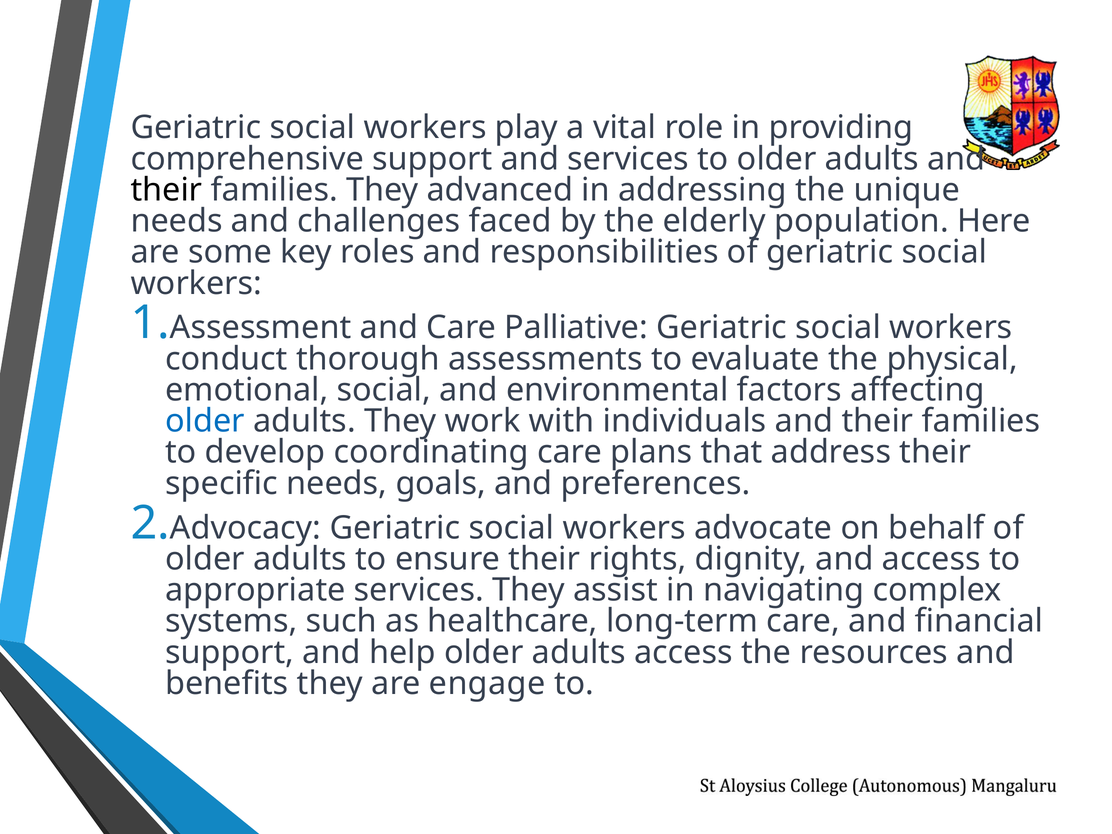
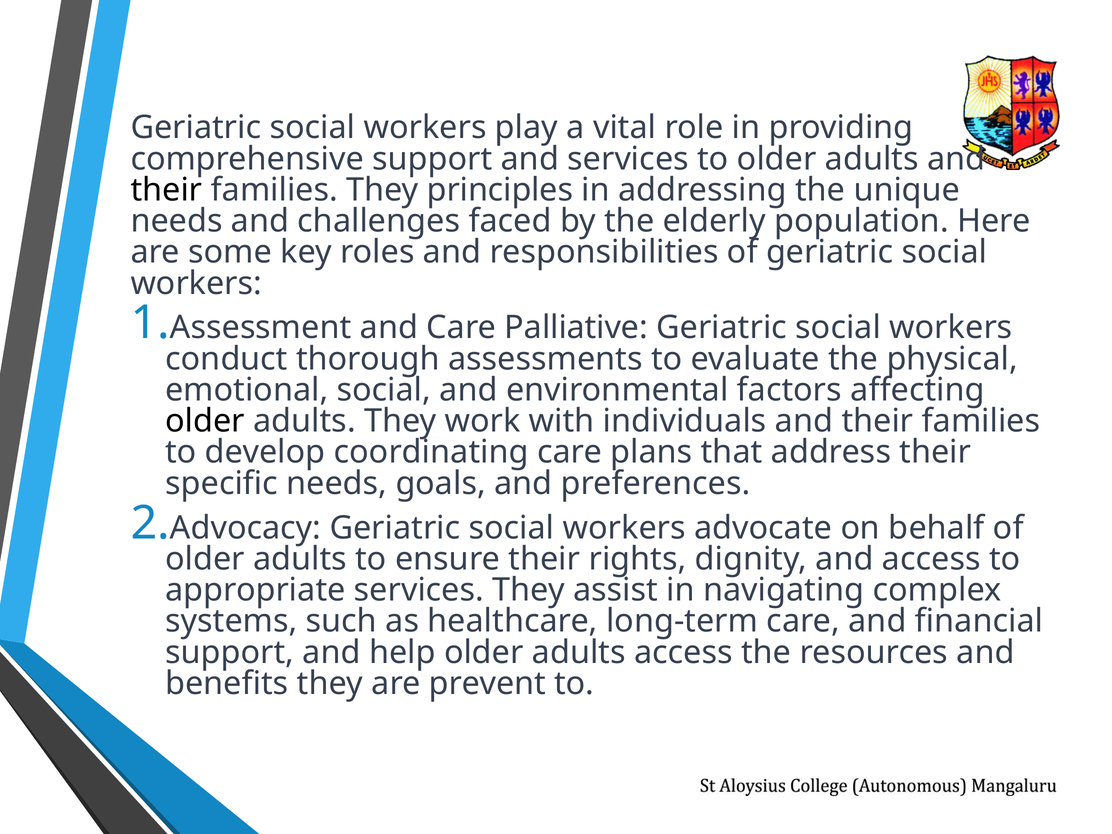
advanced: advanced -> principles (500, 190)
older colour: blue -> black (205, 421)
engage: engage -> prevent (487, 683)
